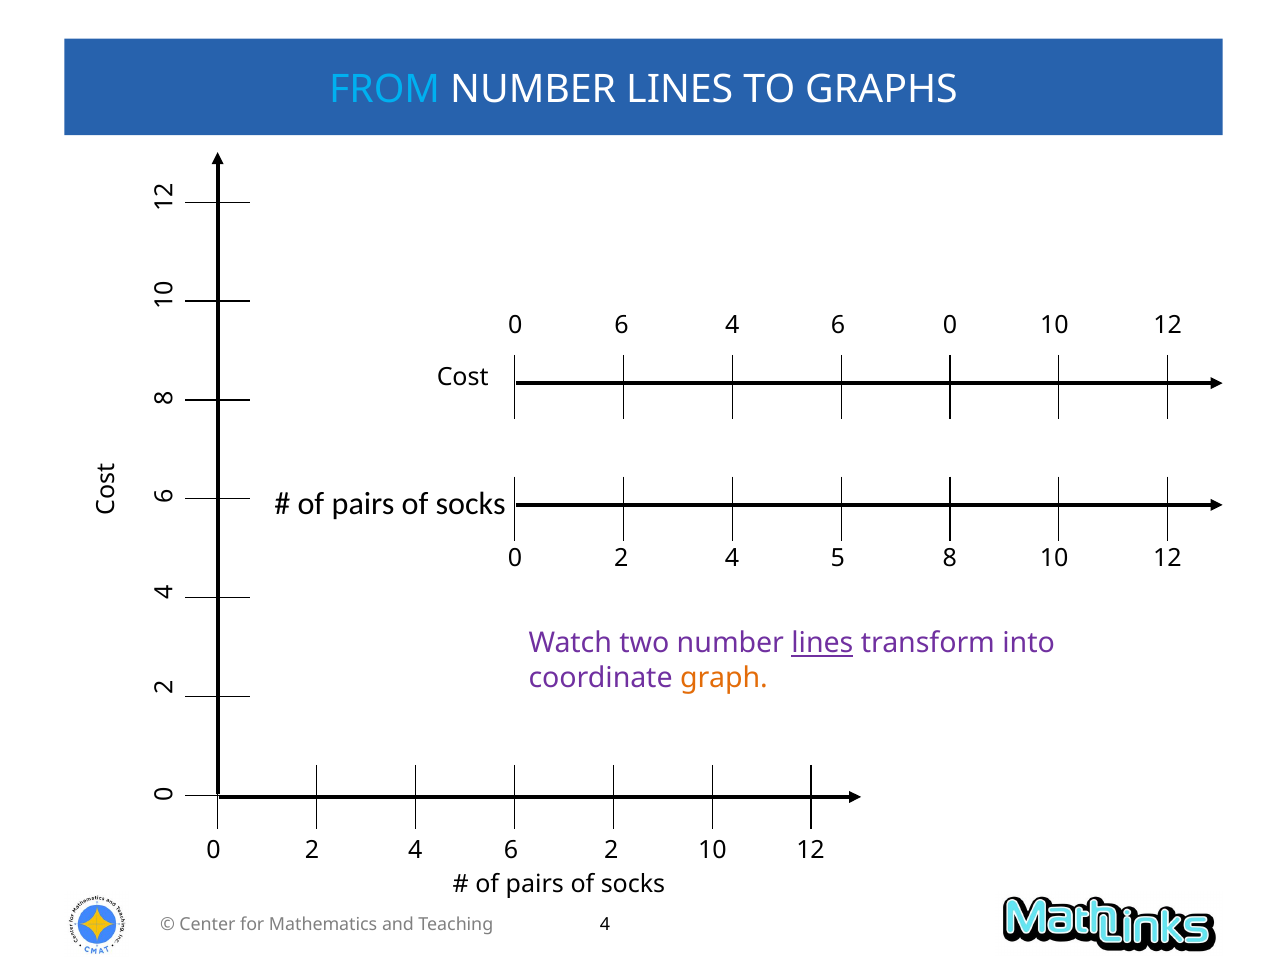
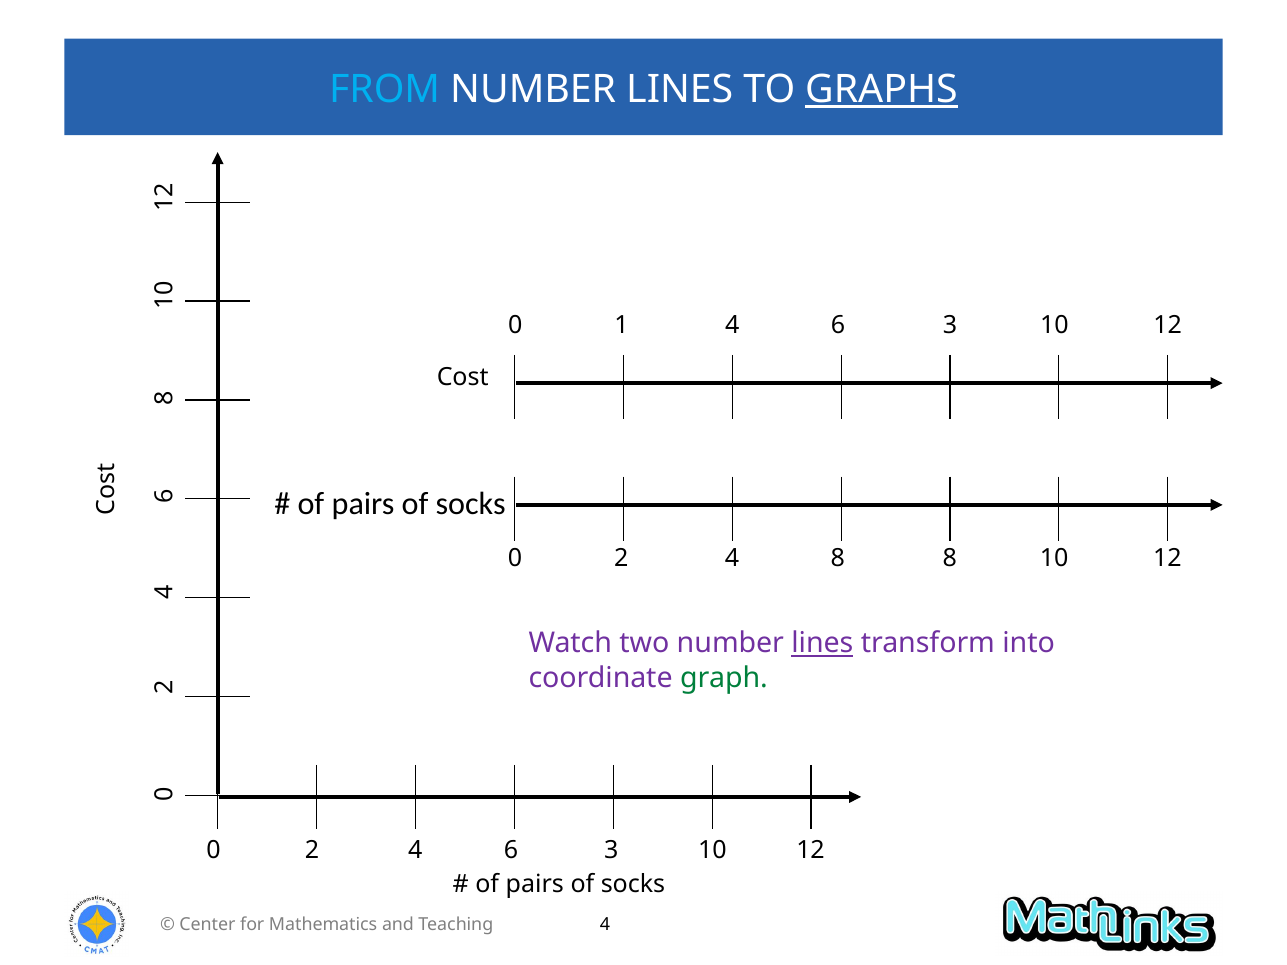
GRAPHS underline: none -> present (881, 90)
6: 6 -> 1 (621, 325)
0: 0 -> 3 (950, 325)
4 5: 5 -> 8 (838, 559)
graph colour: orange -> green (724, 678)
2 4 6 2: 2 -> 3 (611, 851)
